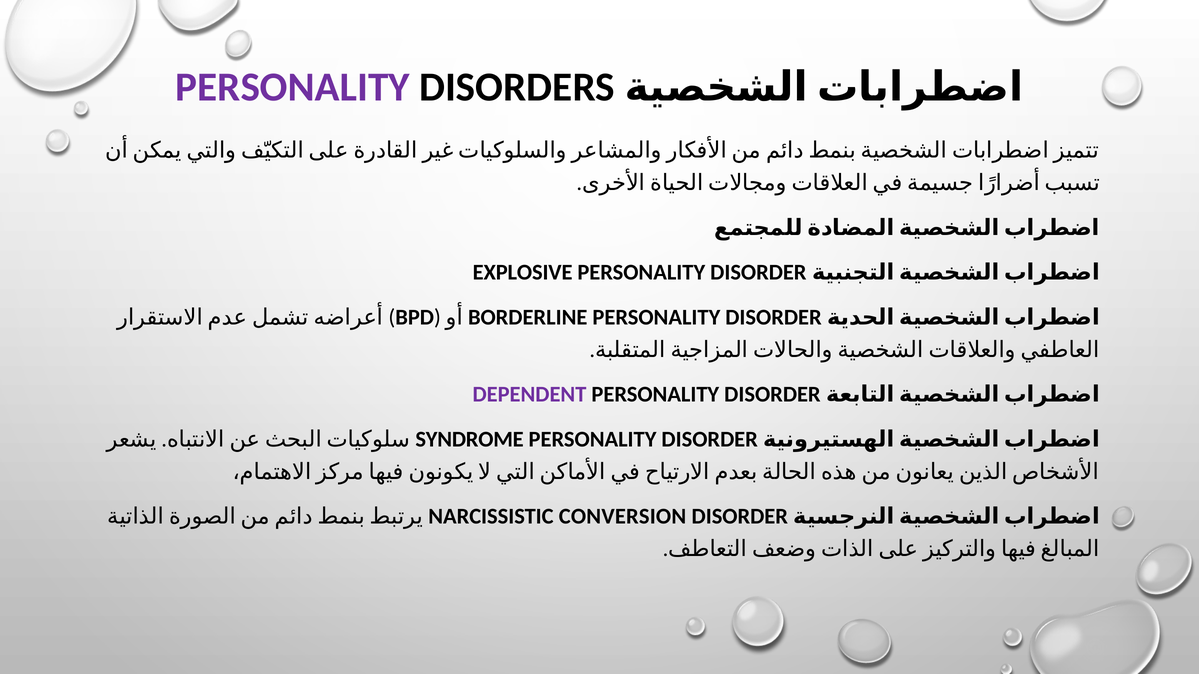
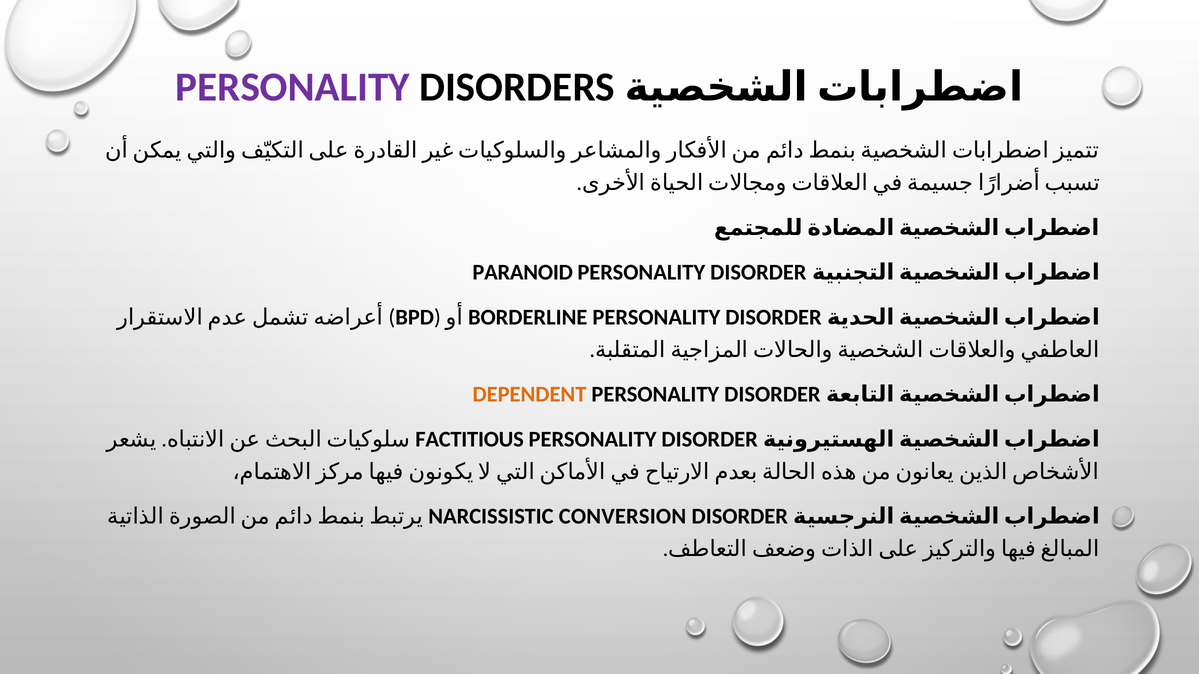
EXPLOSIVE: EXPLOSIVE -> PARANOID (523, 273)
DEPENDENT colour: purple -> orange (529, 395)
SYNDROME: SYNDROME -> FACTITIOUS (470, 440)
